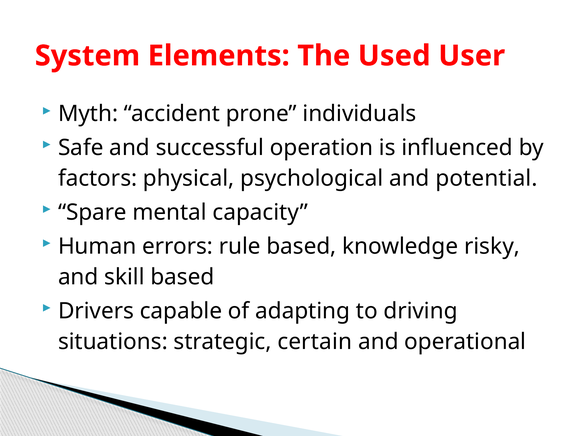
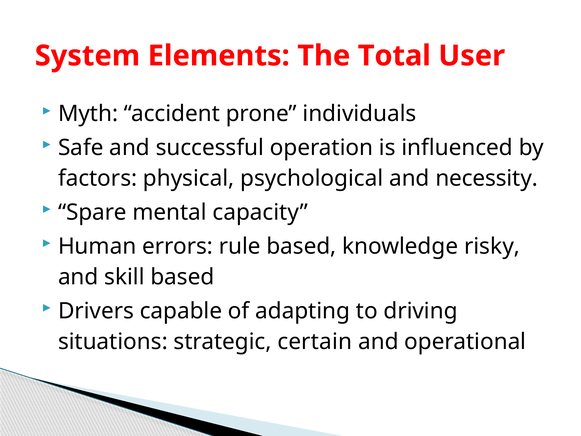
Used: Used -> Total (394, 56)
potential: potential -> necessity (487, 178)
